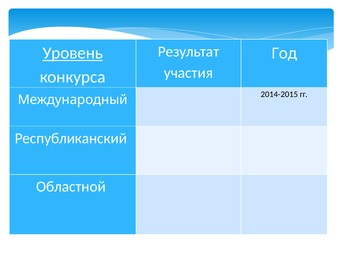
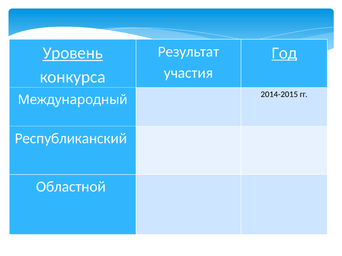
Год underline: none -> present (284, 54)
